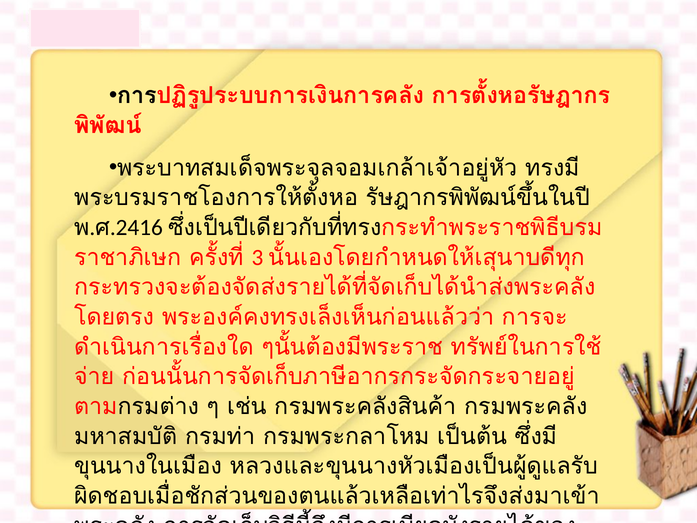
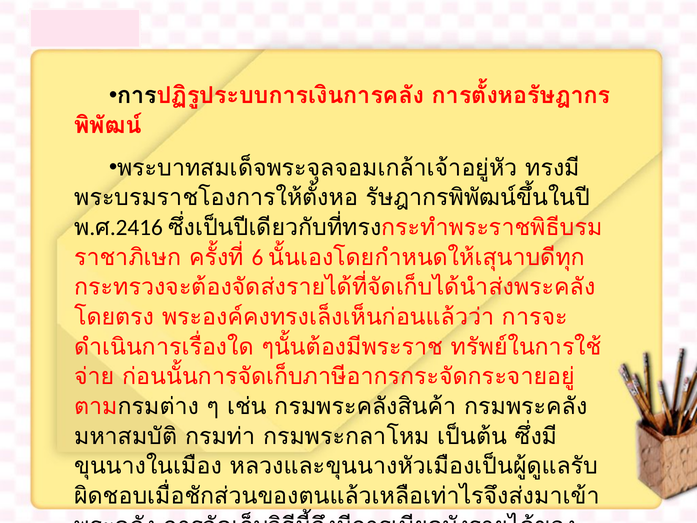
3: 3 -> 6 (257, 257)
